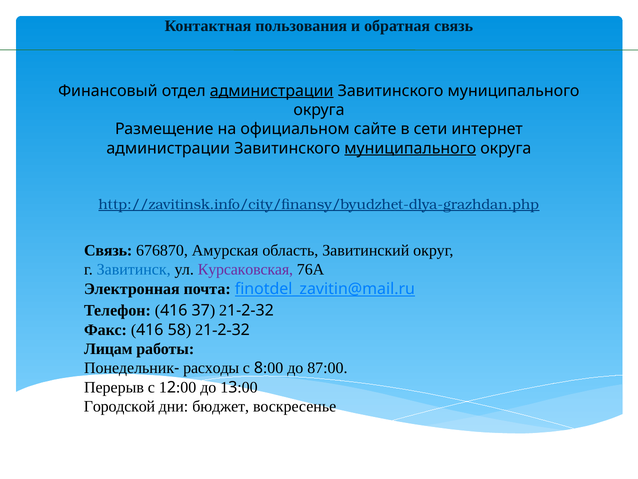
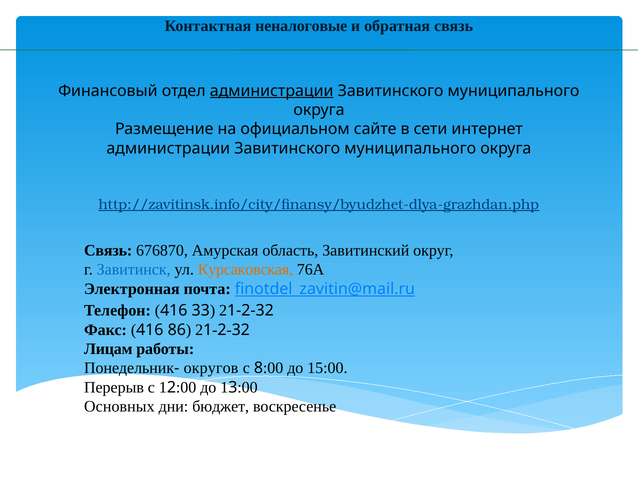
пользования: пользования -> неналоговые (301, 26)
муниципального underline: present -> none (410, 148)
Курсаковская colour: purple -> orange (245, 269)
37: 37 -> 33 (201, 310)
58: 58 -> 86 (177, 329)
расходы: расходы -> округов (211, 368)
87:00: 87:00 -> 15:00 (327, 368)
Городской: Городской -> Основных (119, 406)
